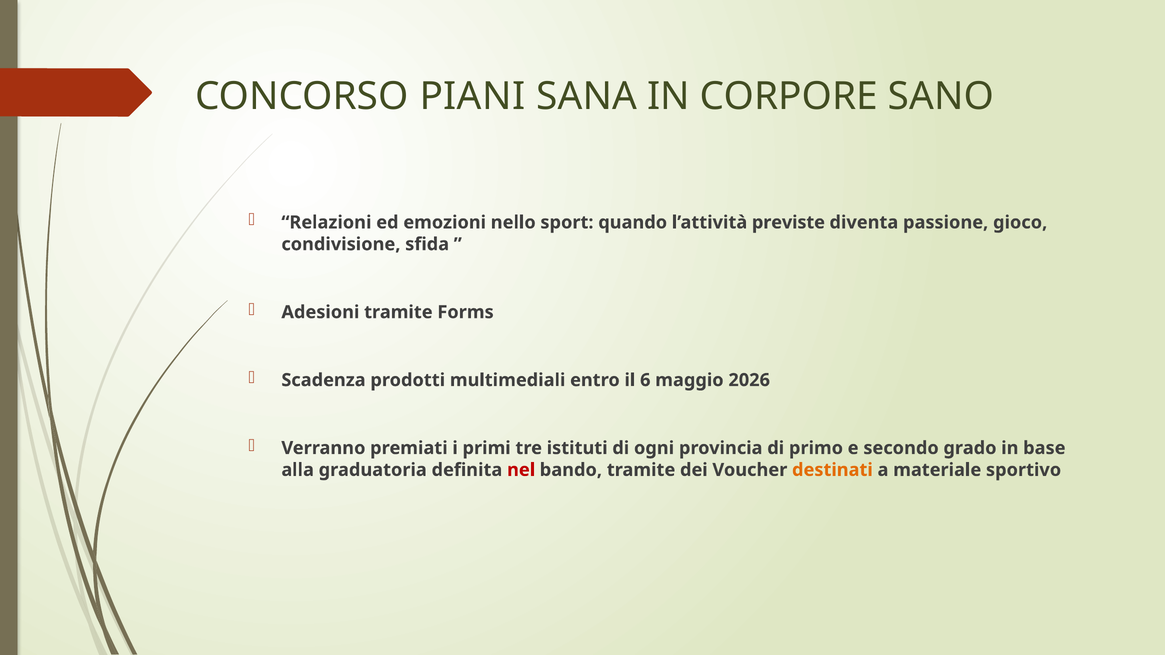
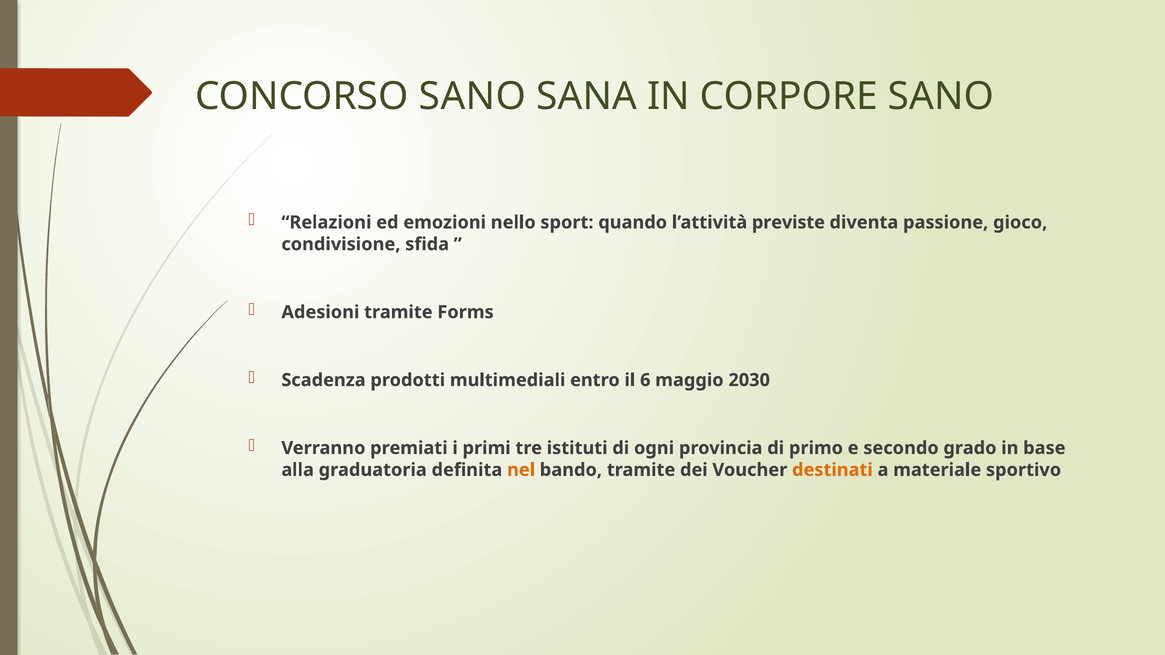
CONCORSO PIANI: PIANI -> SANO (472, 96)
2026: 2026 -> 2030 (749, 380)
nel colour: red -> orange (521, 470)
